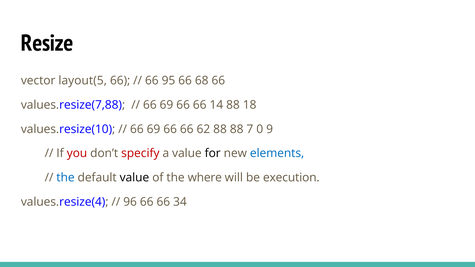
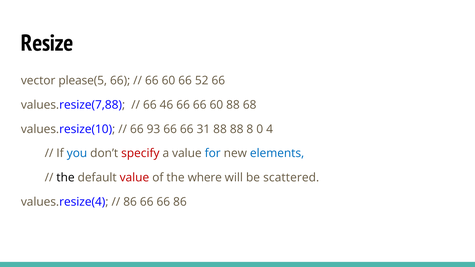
layout(5: layout(5 -> please(5 (83, 81)
95: 95 -> 60 (168, 81)
68: 68 -> 52 (202, 81)
69: 69 -> 46 (166, 105)
66 66 14: 14 -> 60 (216, 105)
18: 18 -> 68 (250, 105)
69: 69 -> 93 (153, 129)
62: 62 -> 31 (203, 129)
7: 7 -> 8 (250, 129)
9: 9 -> 4 (270, 129)
you colour: red -> blue (77, 154)
for colour: black -> blue (213, 154)
the colour: blue -> black (65, 178)
value colour: black -> red (134, 178)
execution: execution -> scattered (291, 178)
96: 96 -> 86 (130, 202)
66 34: 34 -> 86 (180, 202)
